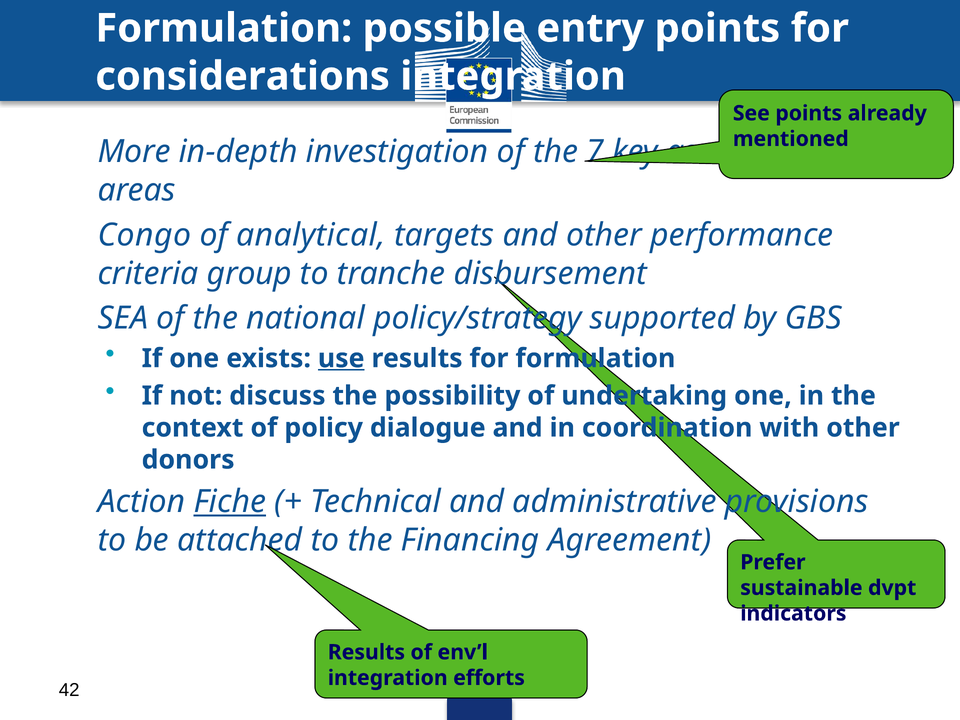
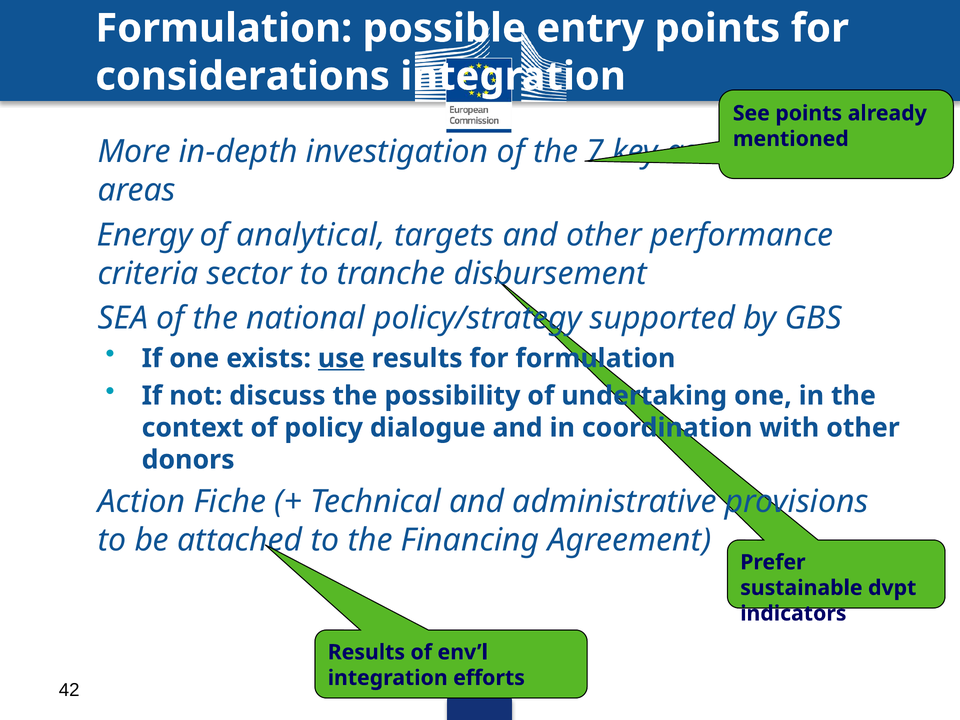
Congo: Congo -> Energy (145, 235)
group: group -> sector (249, 273)
Fiche underline: present -> none (230, 502)
